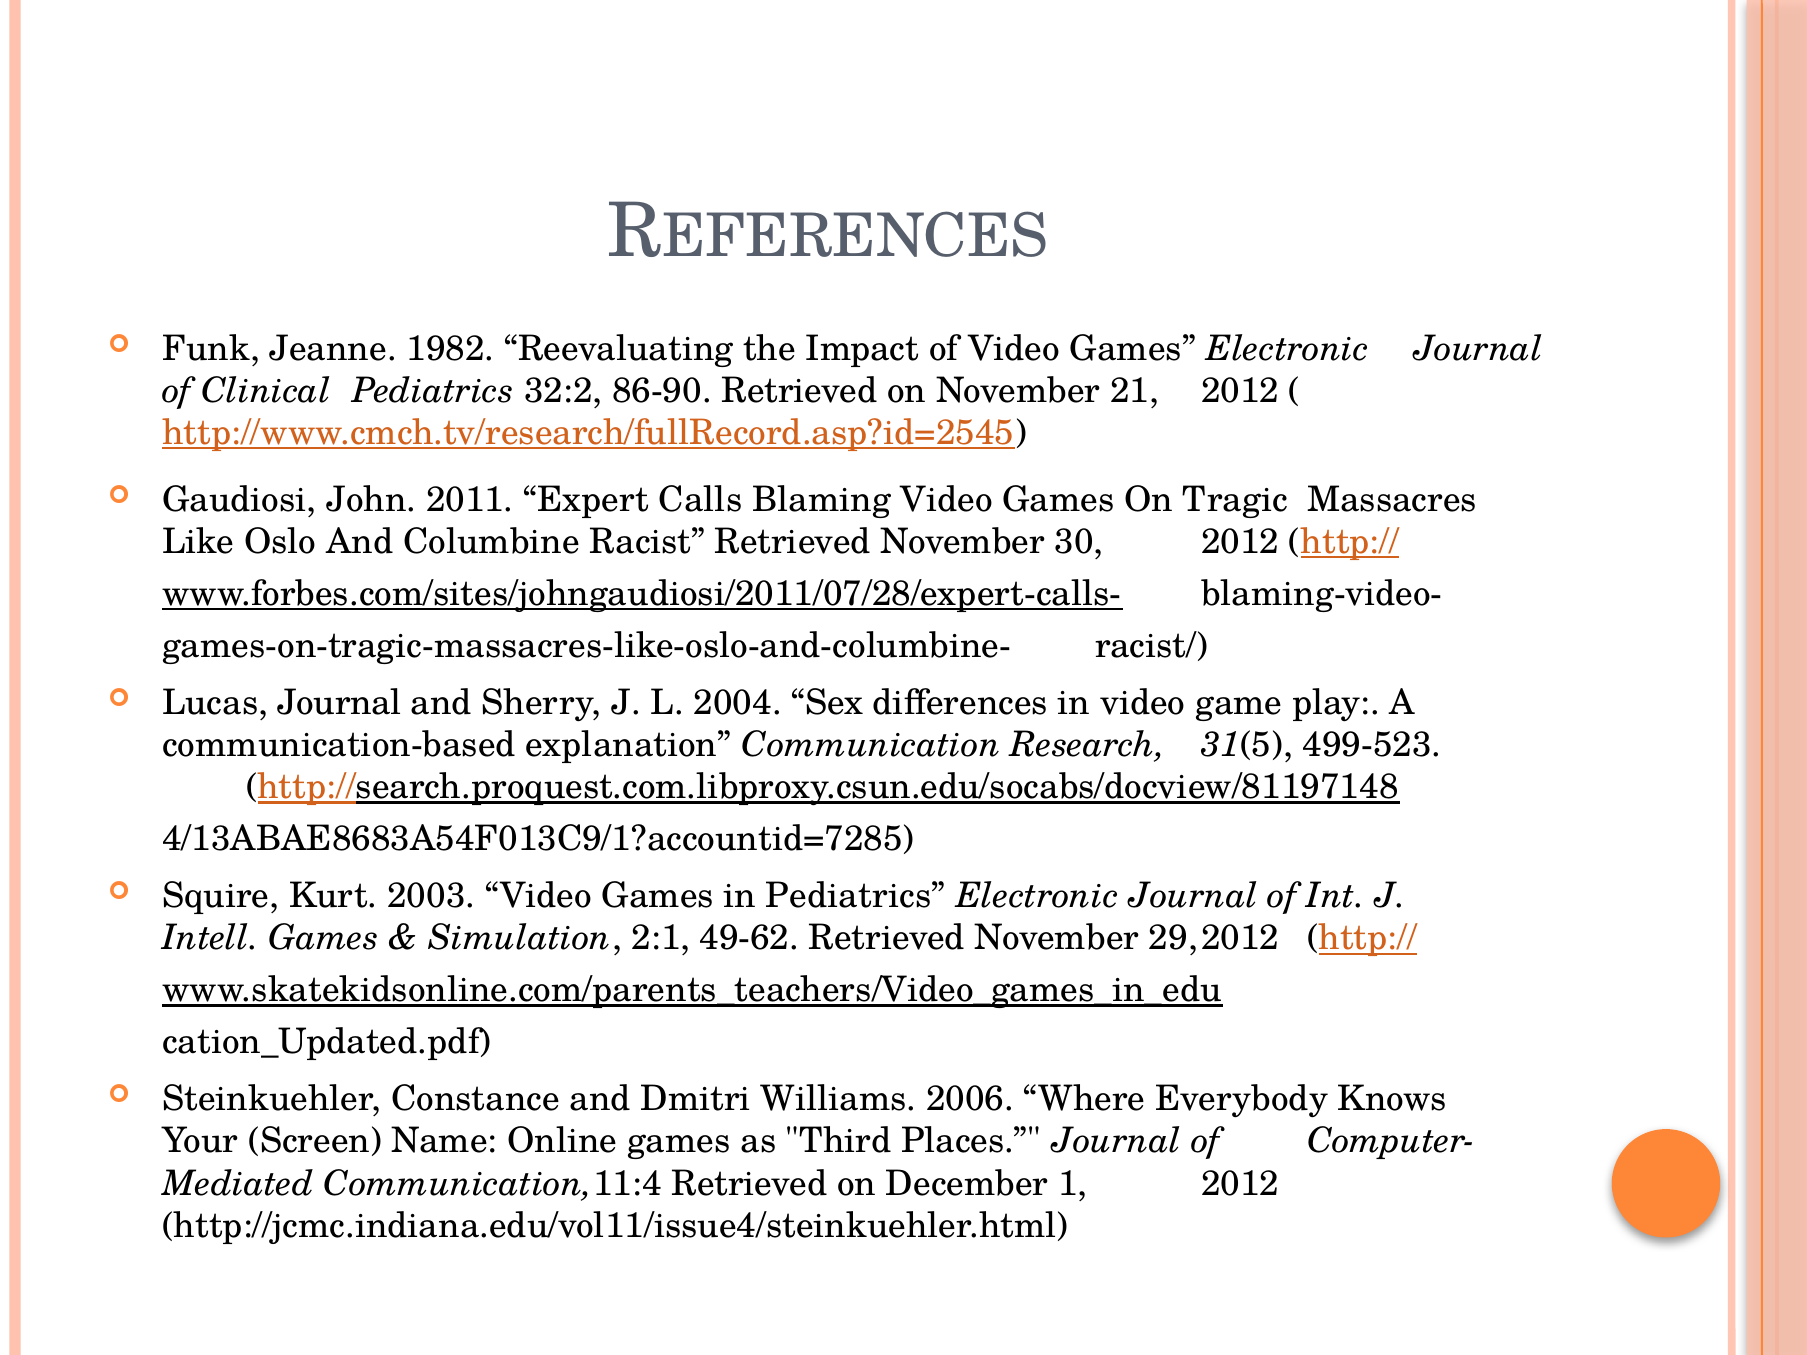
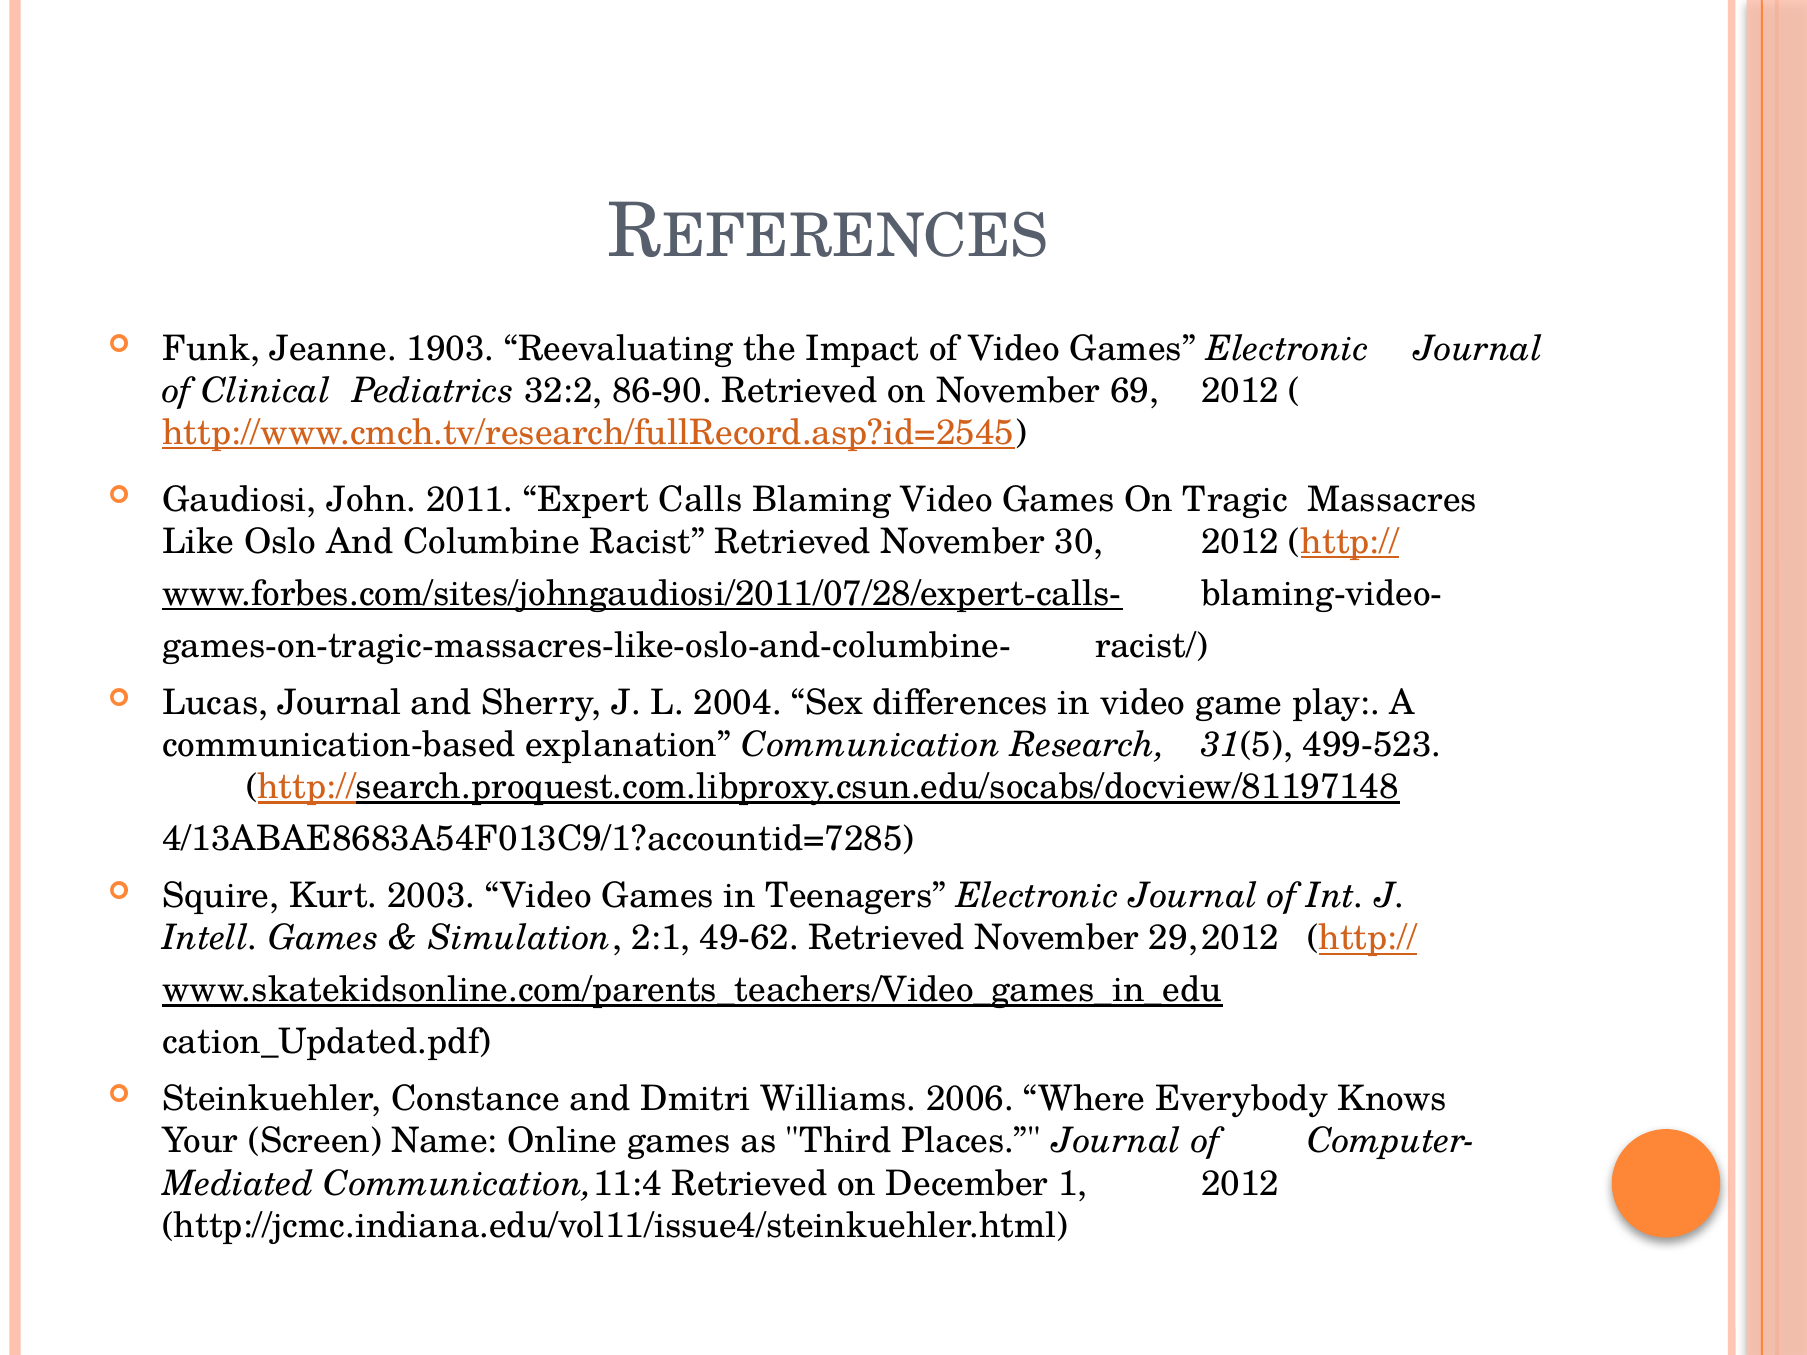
1982: 1982 -> 1903 (451, 349)
21: 21 -> 69 (1135, 391)
in Pediatrics: Pediatrics -> Teenagers (856, 896)
